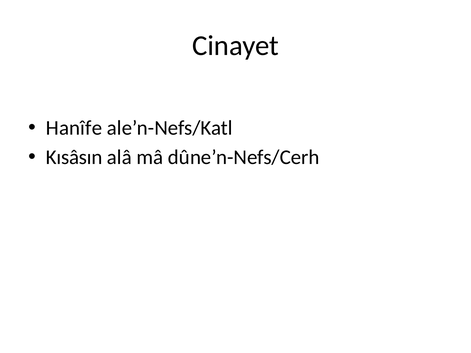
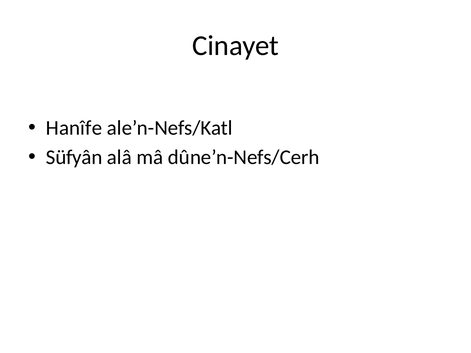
Kısâsın: Kısâsın -> Süfyân (74, 157)
